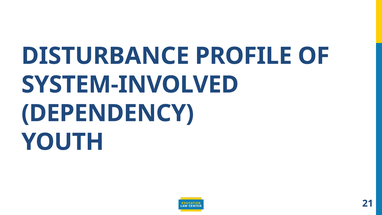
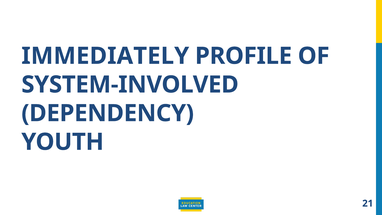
DISTURBANCE: DISTURBANCE -> IMMEDIATELY (105, 56)
